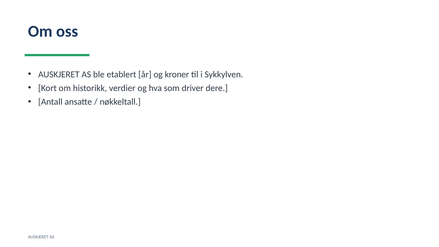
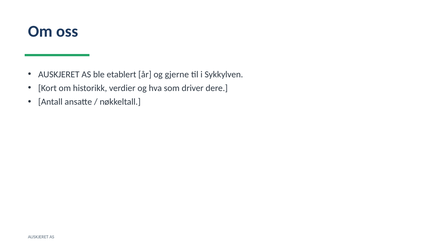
kroner: kroner -> gjerne (177, 74)
